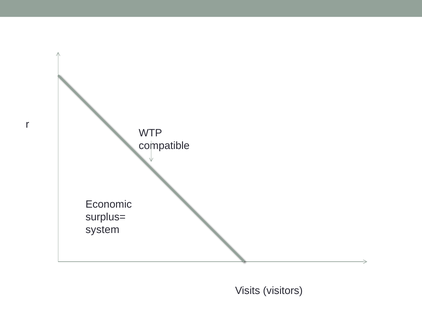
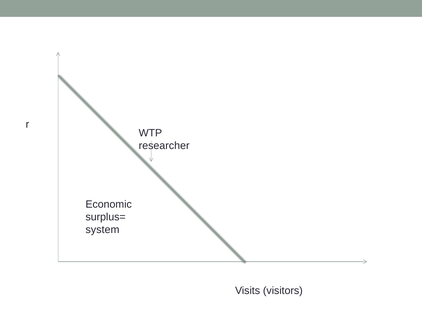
compatible: compatible -> researcher (164, 145)
